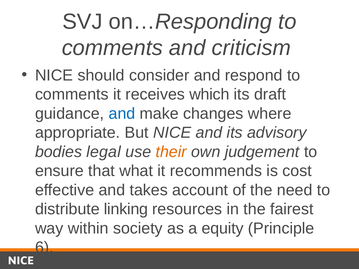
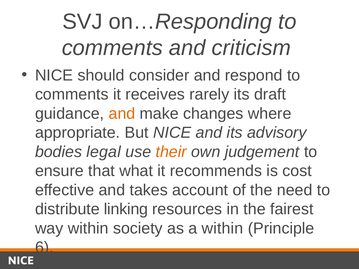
which: which -> rarely (209, 94)
and colour: blue -> orange (122, 114)
a equity: equity -> within (222, 229)
